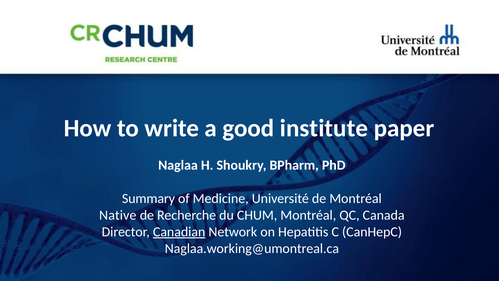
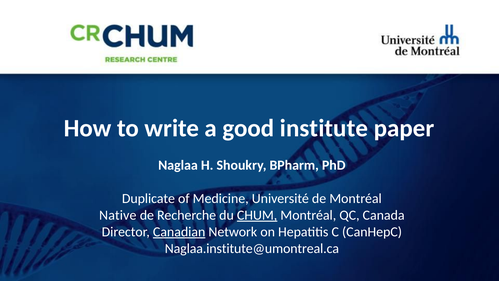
Summary: Summary -> Duplicate (148, 198)
CHUM underline: none -> present (257, 215)
Naglaa.working@umontreal.ca: Naglaa.working@umontreal.ca -> Naglaa.institute@umontreal.ca (252, 248)
